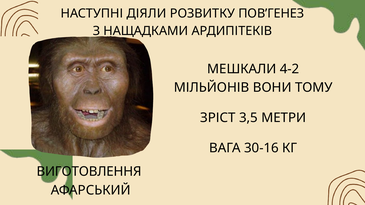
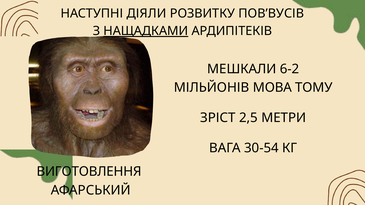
ПОВ’ГЕНЕЗ: ПОВ’ГЕНЕЗ -> ПОВ’ВУСІВ (271, 13)
НАЩАДКАМИ underline: none -> present (146, 31)
4-2: 4-2 -> 6-2 (290, 69)
ВОНИ: ВОНИ -> МОВА (272, 88)
3,5: 3,5 -> 2,5 (248, 118)
30-16: 30-16 -> 30-54 (261, 148)
